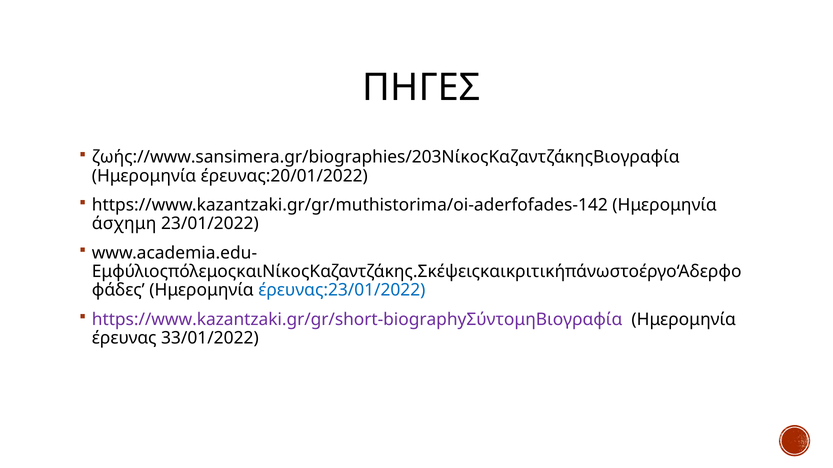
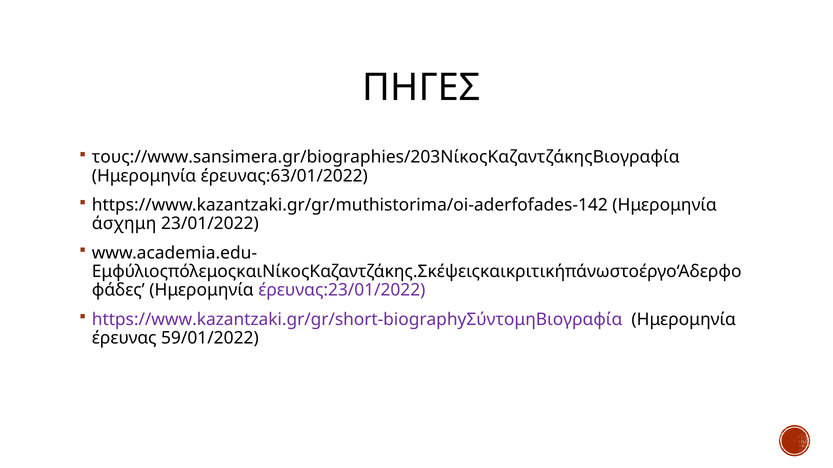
ζωής://www.sansimera.gr/biographies/203ΝίκοςΚαζαντζάκηςΒιογραφία: ζωής://www.sansimera.gr/biographies/203ΝίκοςΚαζαντζάκηςΒιογραφία -> τους://www.sansimera.gr/biographies/203ΝίκοςΚαζαντζάκηςΒιογραφία (386, 157)
έρευνας:20/01/2022: έρευνας:20/01/2022 -> έρευνας:63/01/2022 (284, 176)
έρευνας:23/01/2022 colour: blue -> purple (342, 291)
33/01/2022: 33/01/2022 -> 59/01/2022 (210, 338)
